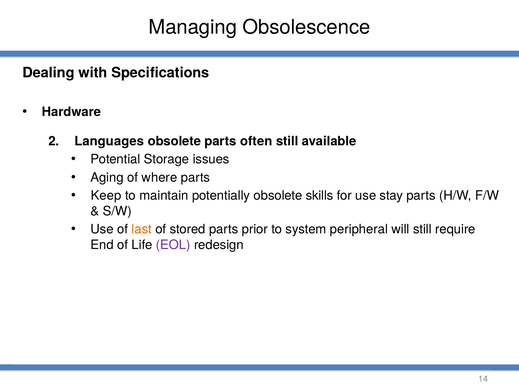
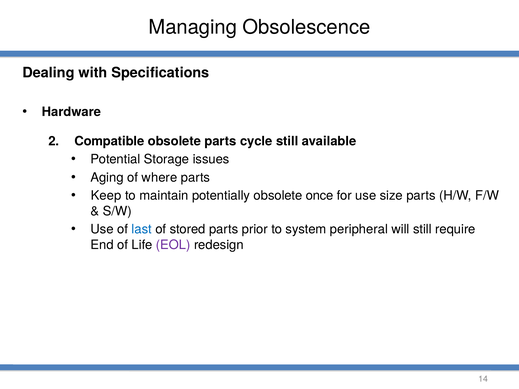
Languages: Languages -> Compatible (109, 141)
often: often -> cycle (256, 141)
skills: skills -> once (320, 196)
stay: stay -> size (391, 196)
last colour: orange -> blue (142, 229)
